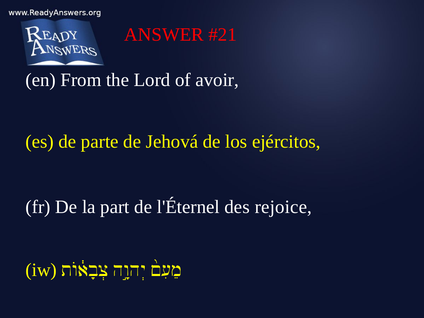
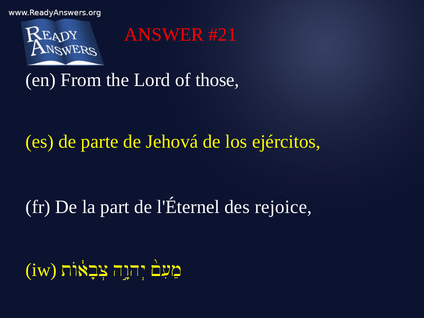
avoir: avoir -> those (217, 80)
